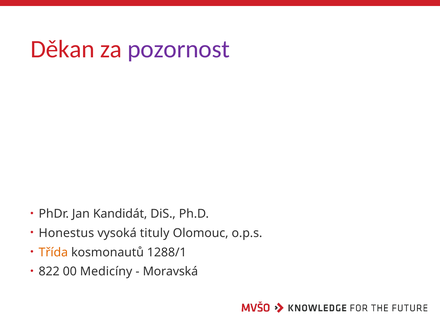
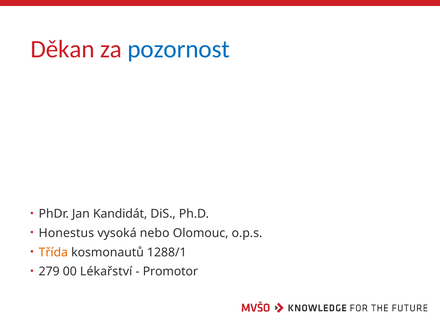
pozornost colour: purple -> blue (179, 49)
tituly: tituly -> nebo (155, 233)
822: 822 -> 279 (49, 272)
Medicíny: Medicíny -> Lékařství (106, 272)
Moravská: Moravská -> Promotor (170, 272)
